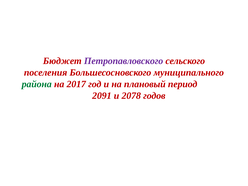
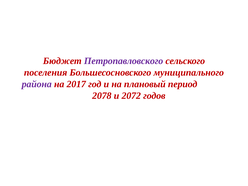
района colour: green -> purple (37, 84)
2091: 2091 -> 2078 (102, 96)
2078: 2078 -> 2072 (131, 96)
